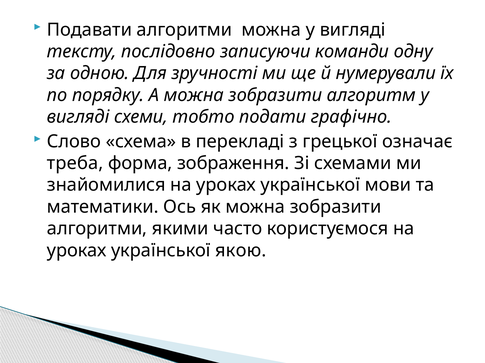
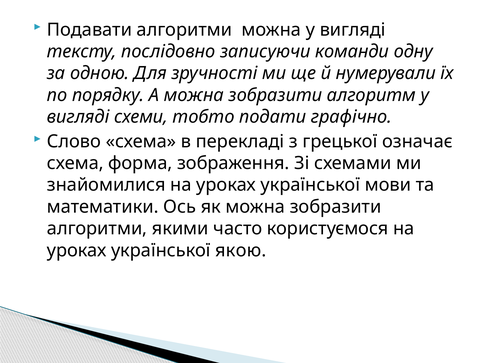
треба: треба -> схема (75, 163)
